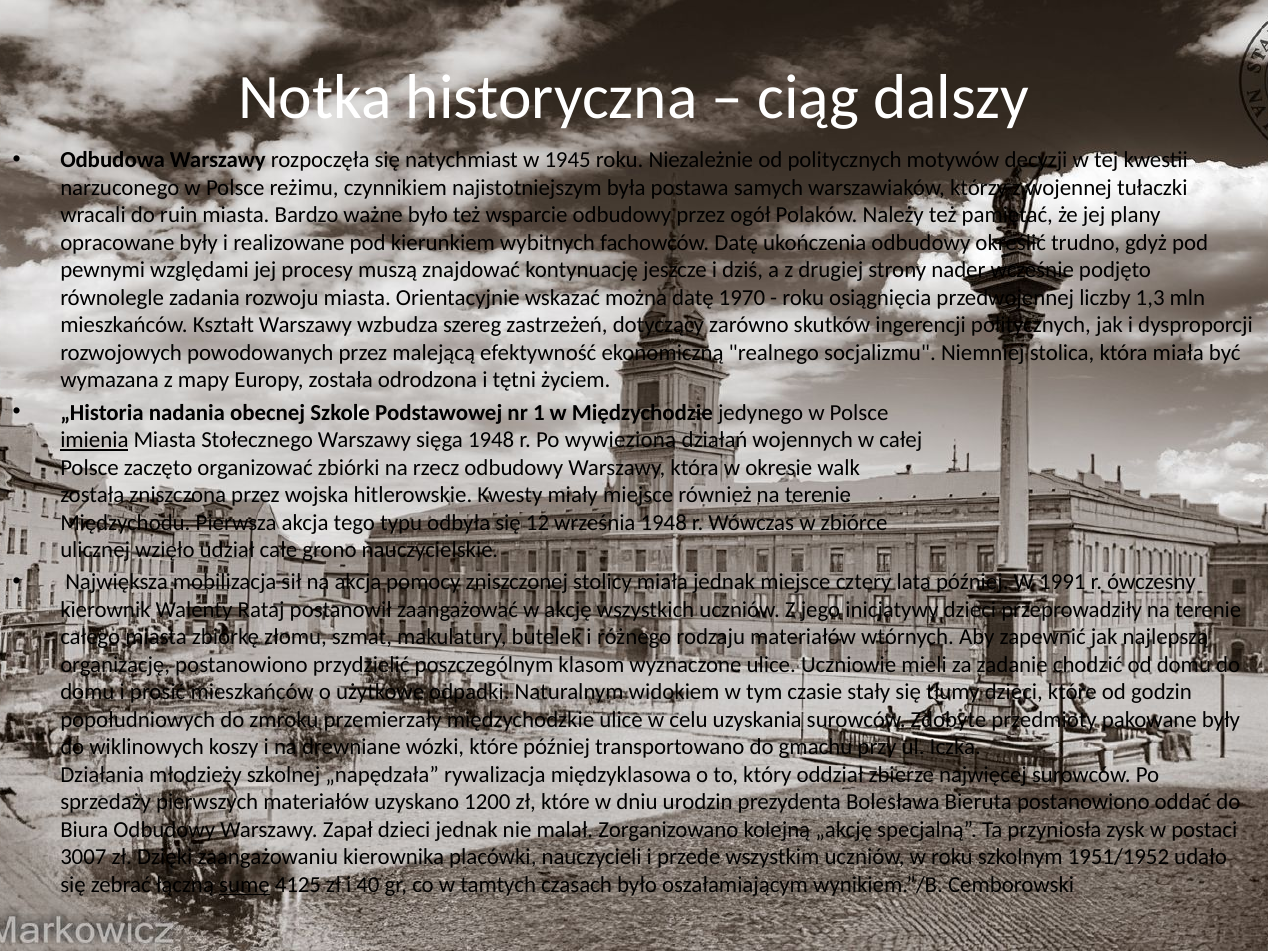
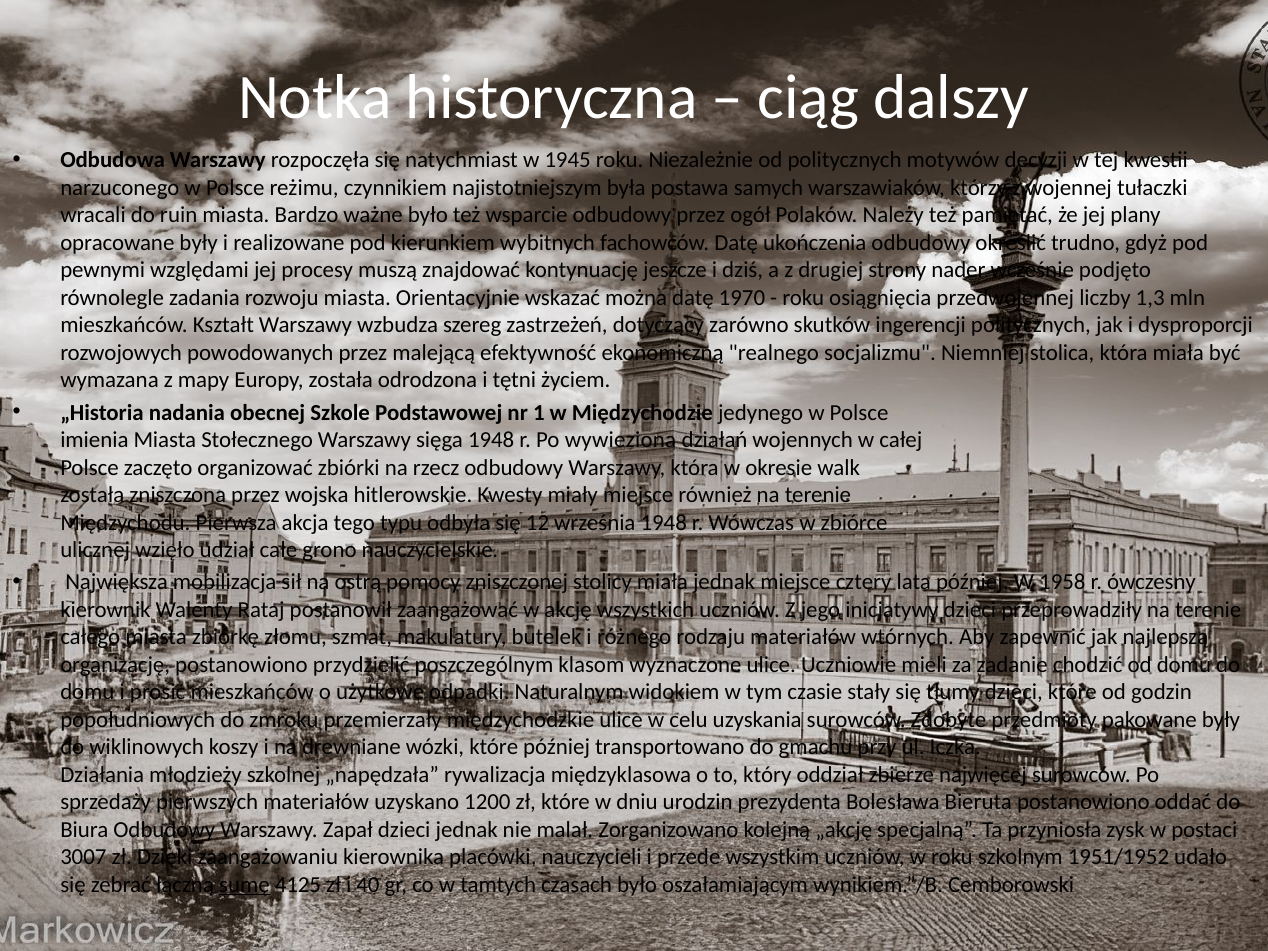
imienia underline: present -> none (94, 440)
na akcja: akcja -> ostrą (358, 582)
1991: 1991 -> 1958 (1062, 582)
